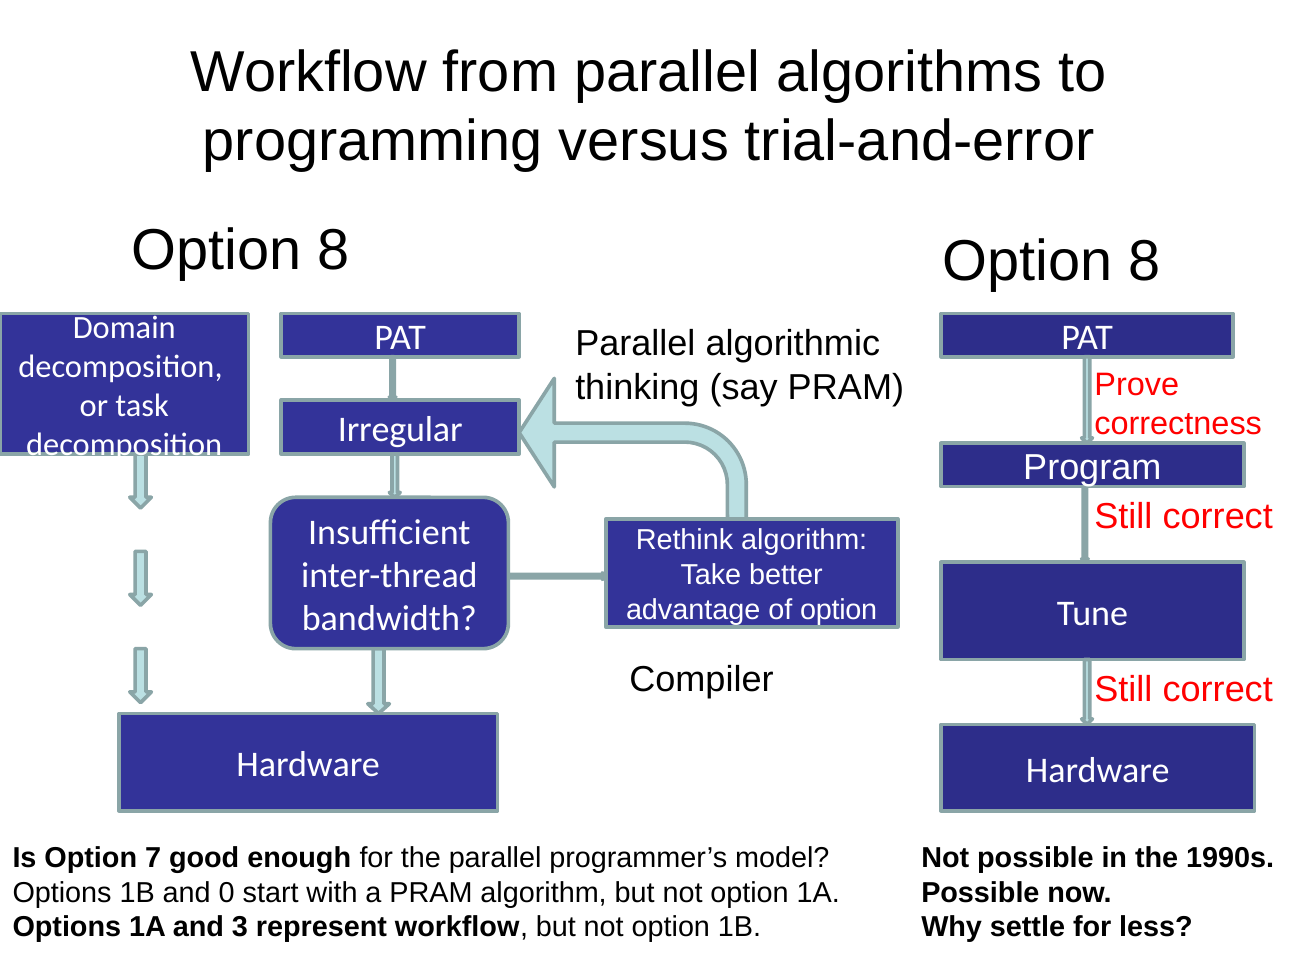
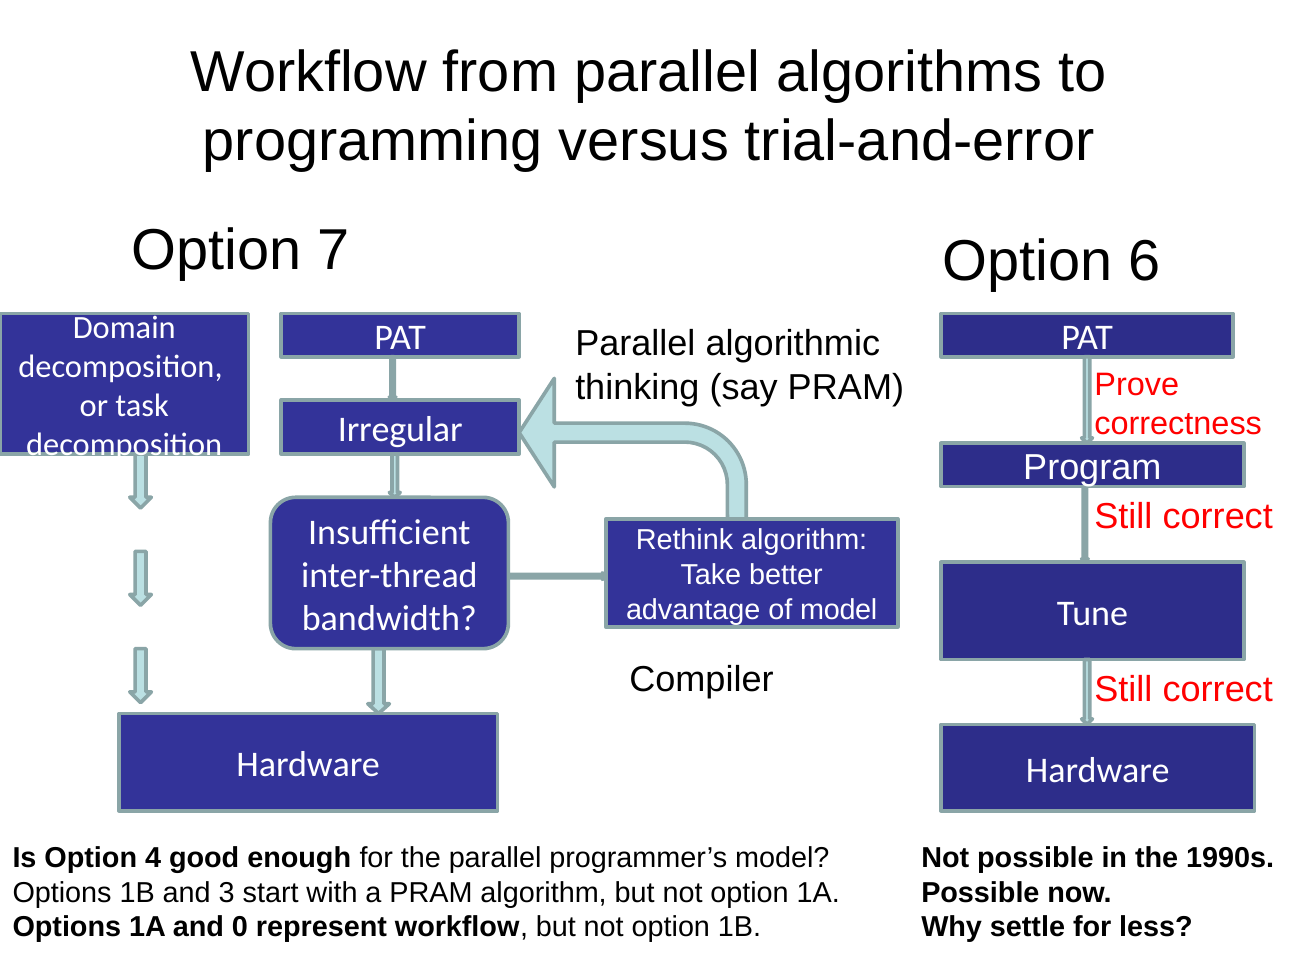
8: 8 -> 7 (334, 251)
8: 8 -> 6 (1145, 261)
of option: option -> model (839, 610)
7: 7 -> 4 (153, 859)
0: 0 -> 3 (227, 893)
3: 3 -> 0 (240, 928)
